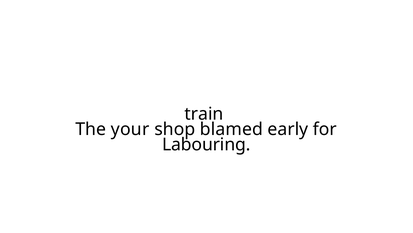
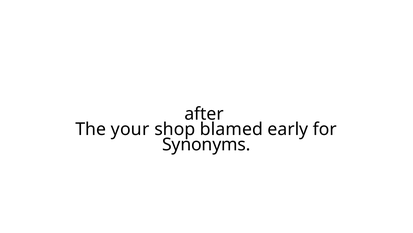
train: train -> after (204, 114)
Labouring: Labouring -> Synonyms (206, 144)
